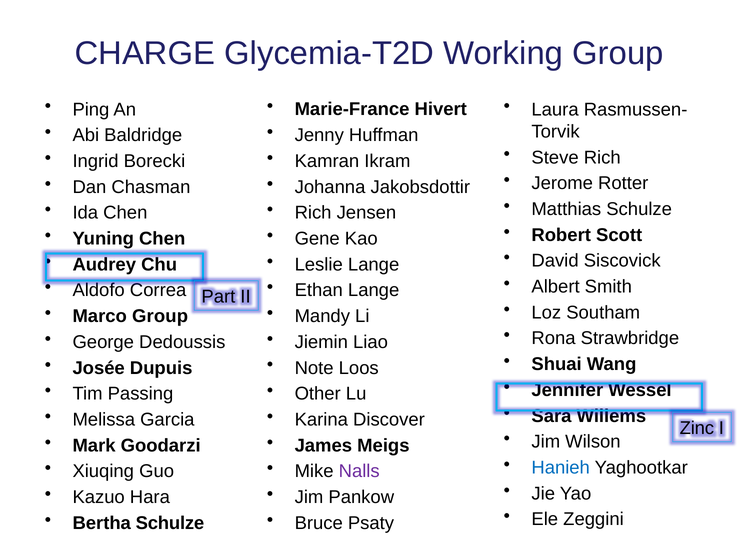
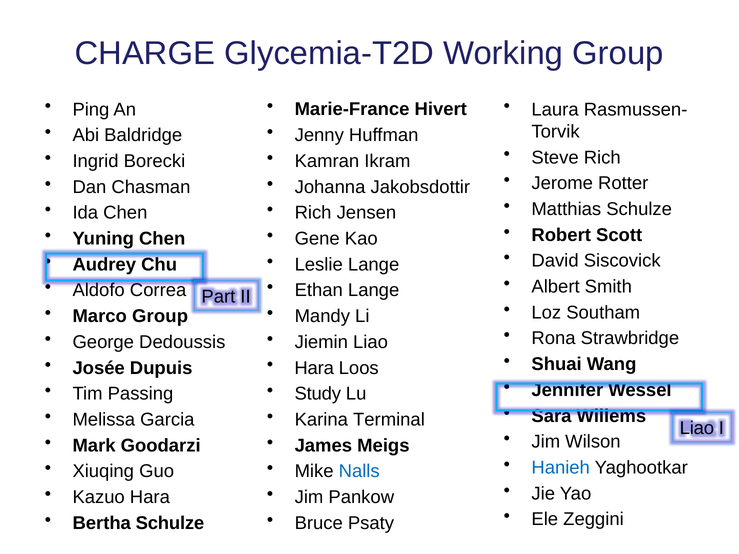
Note: Note -> Hara (314, 368)
Other: Other -> Study (318, 394)
Discover: Discover -> Terminal (389, 420)
Zinc: Zinc -> Liao (697, 429)
Nalls colour: purple -> blue (359, 472)
